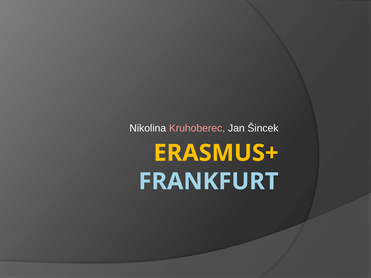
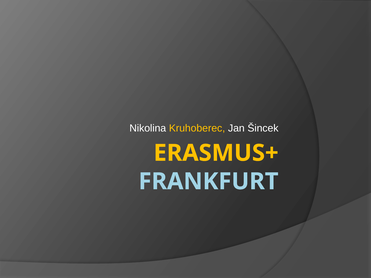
Kruhoberec colour: pink -> yellow (197, 128)
